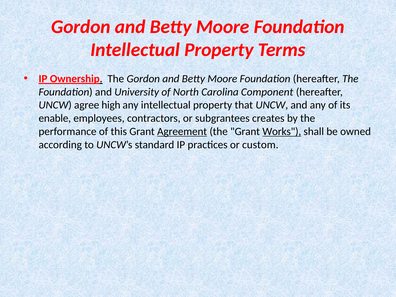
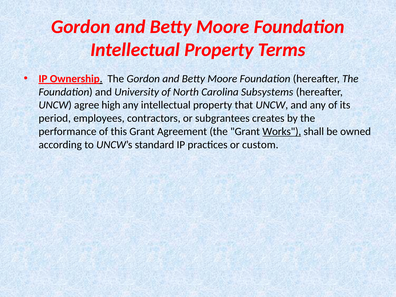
Component: Component -> Subsystems (267, 92)
enable: enable -> period (55, 118)
Agreement underline: present -> none (182, 132)
